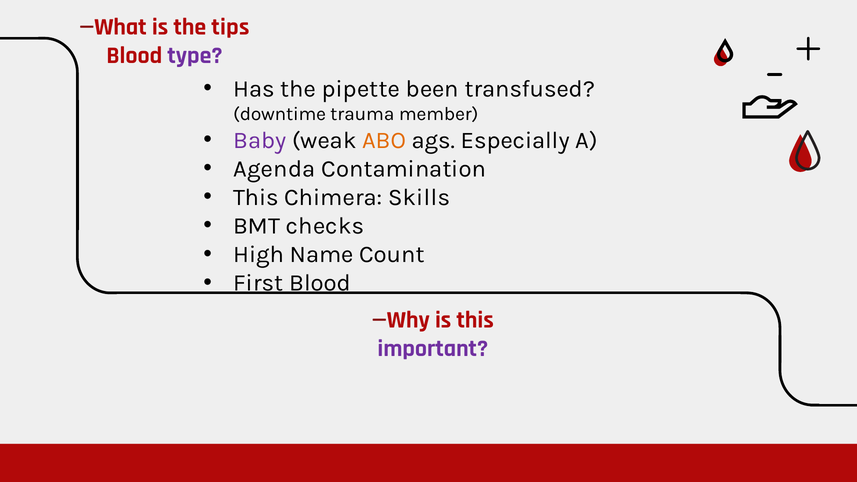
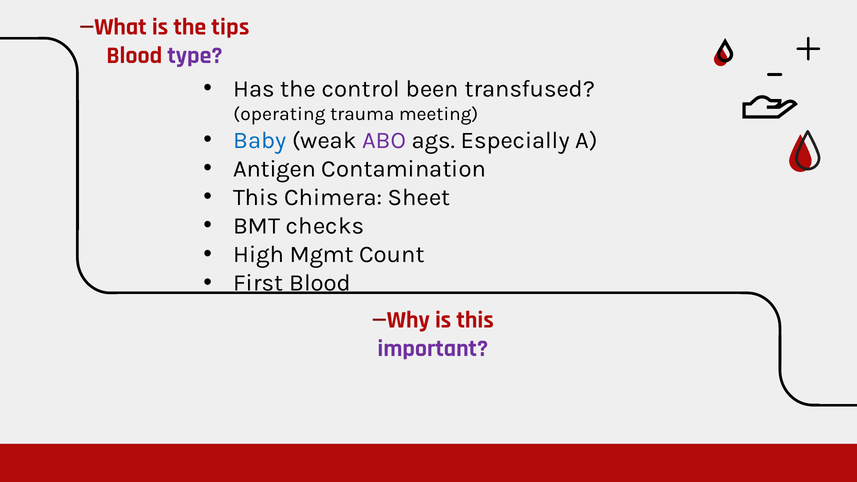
pipette: pipette -> control (361, 89)
downtime: downtime -> operating (279, 114)
member: member -> meeting (439, 114)
Baby colour: purple -> blue (260, 140)
ABO colour: orange -> purple (384, 140)
Agenda: Agenda -> Antigen (275, 169)
Skills: Skills -> Sheet (419, 197)
Name: Name -> Mgmt (322, 255)
